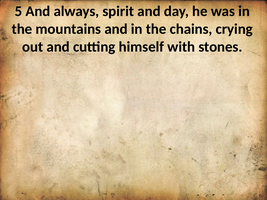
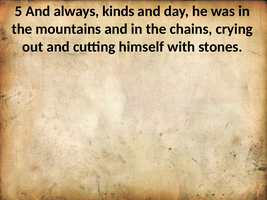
spirit: spirit -> kinds (118, 11)
